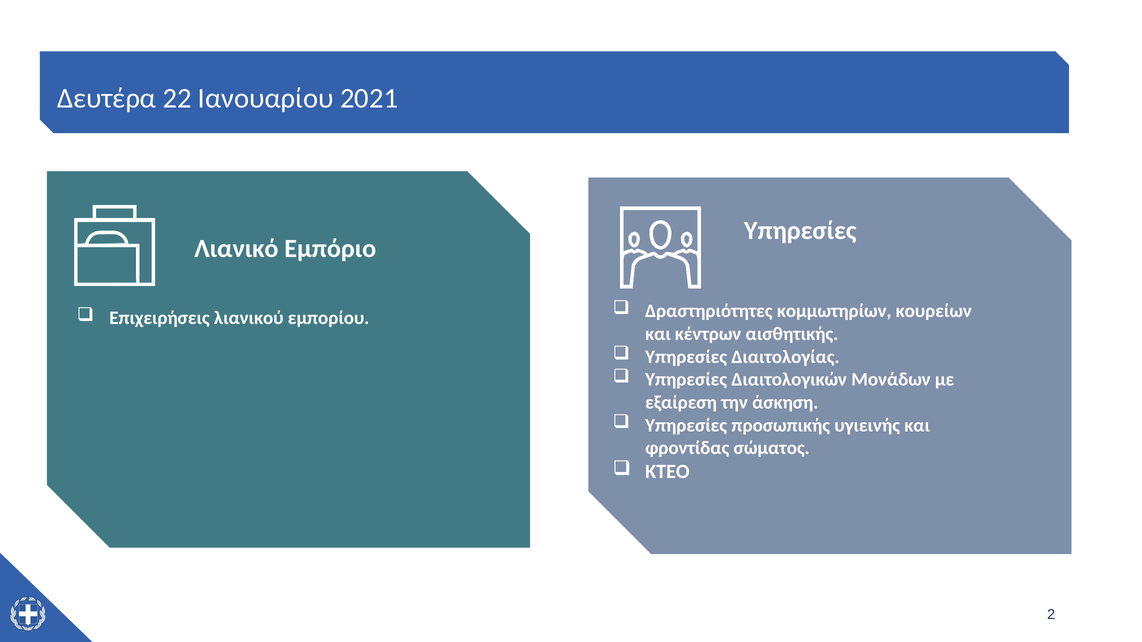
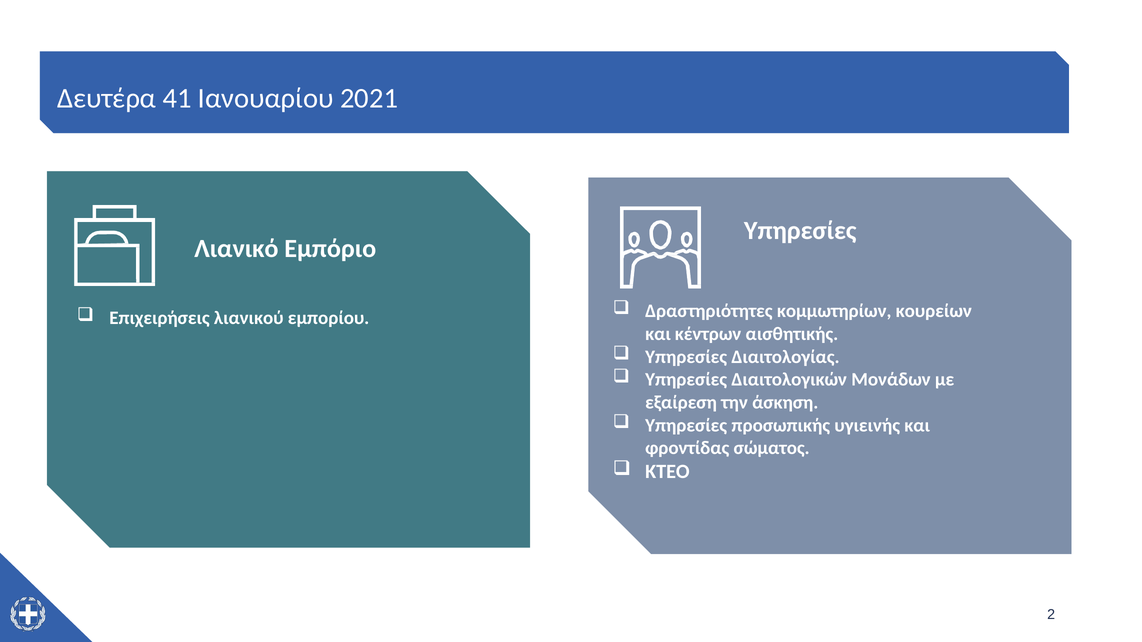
22: 22 -> 41 (177, 99)
